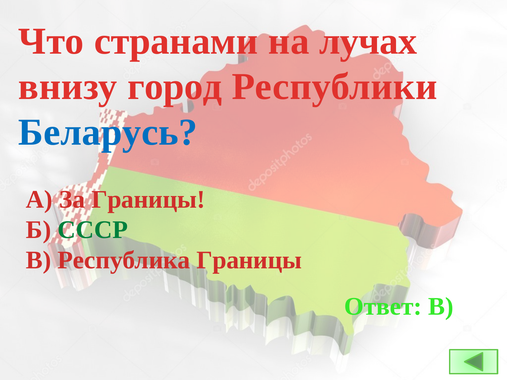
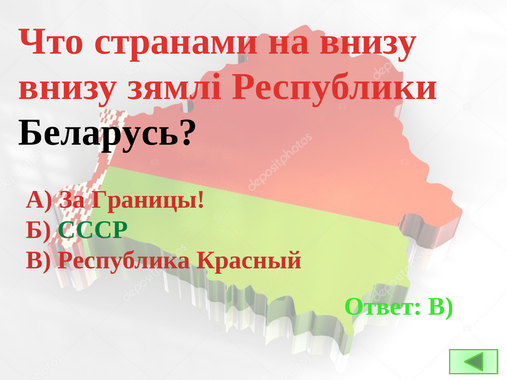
на лучах: лучах -> внизу (368, 41)
город: город -> зямлі (175, 87)
Беларусь colour: blue -> black (108, 132)
Республика Границы: Границы -> Красный (249, 260)
